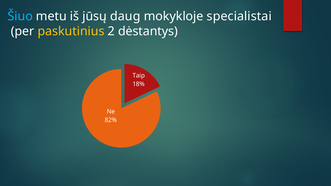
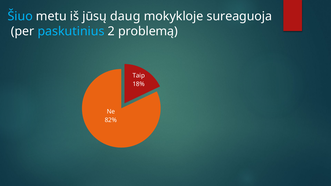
specialistai: specialistai -> sureaguoja (239, 16)
paskutinius colour: yellow -> light blue (71, 31)
dėstantys: dėstantys -> problemą (148, 31)
